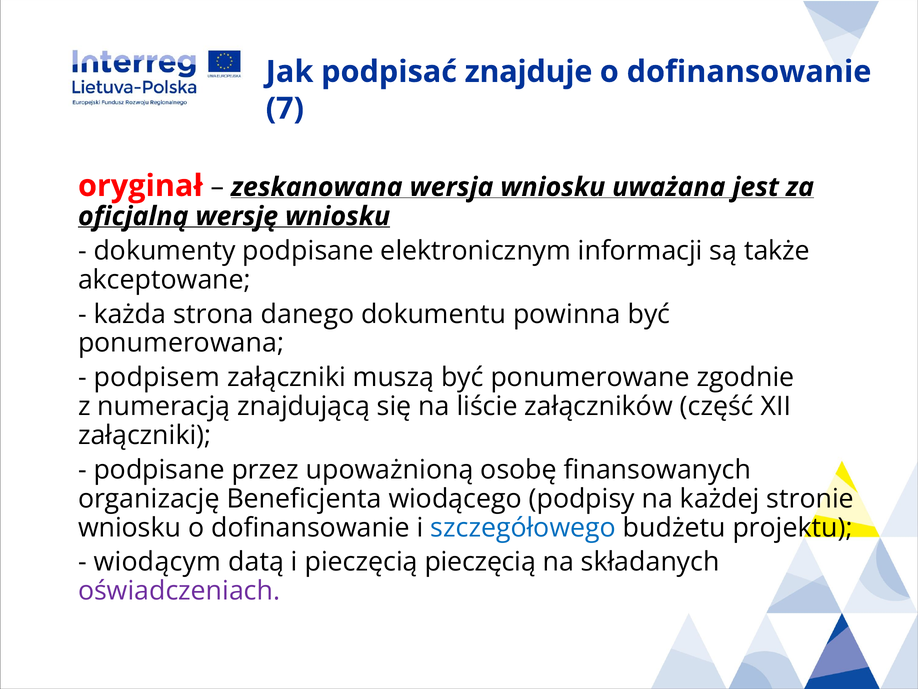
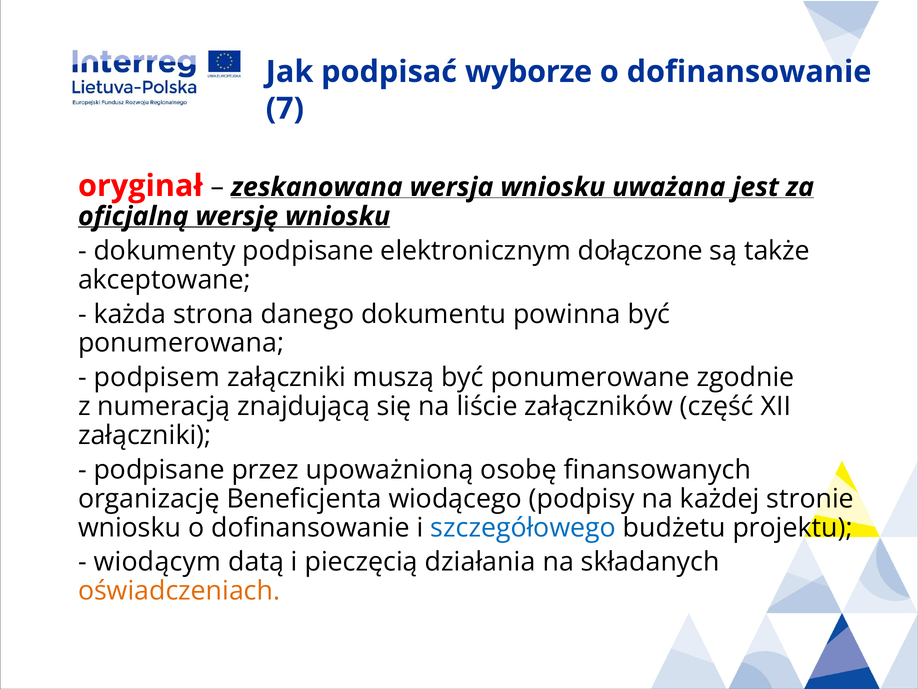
znajduje: znajduje -> wyborze (529, 72)
informacji: informacji -> dołączone (640, 251)
pieczęcią pieczęcią: pieczęcią -> działania (480, 562)
oświadczeniach colour: purple -> orange (179, 591)
